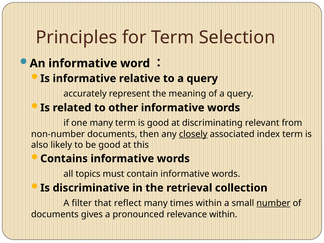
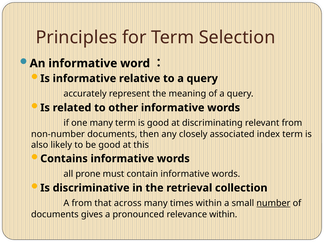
closely underline: present -> none (193, 134)
topics: topics -> prone (88, 174)
A filter: filter -> from (82, 203)
reflect: reflect -> across (128, 203)
